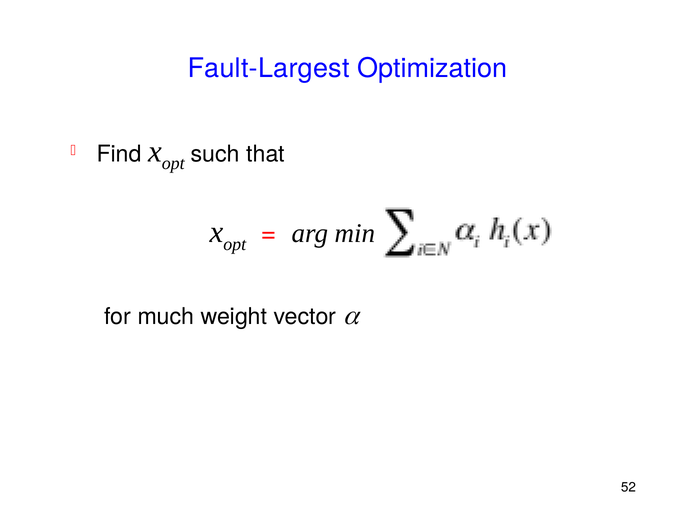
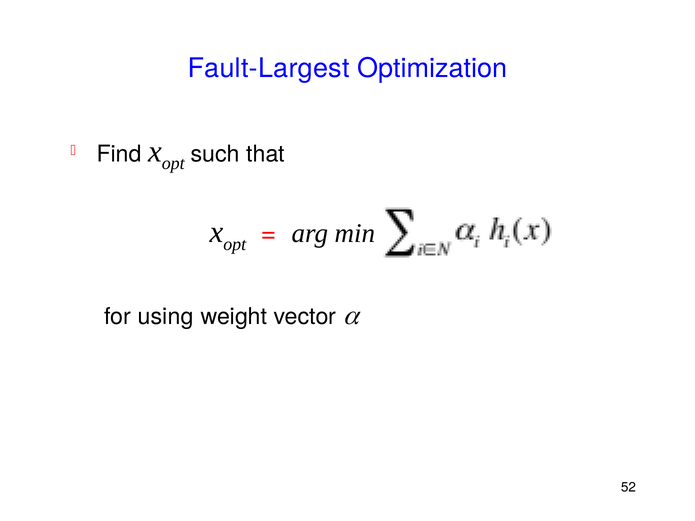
much: much -> using (166, 317)
